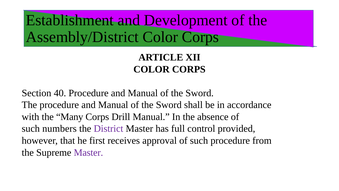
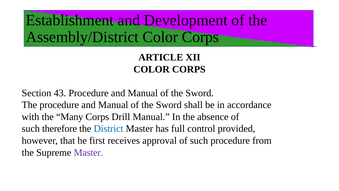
40: 40 -> 43 (60, 93)
numbers: numbers -> therefore (60, 128)
District colour: purple -> blue (108, 128)
